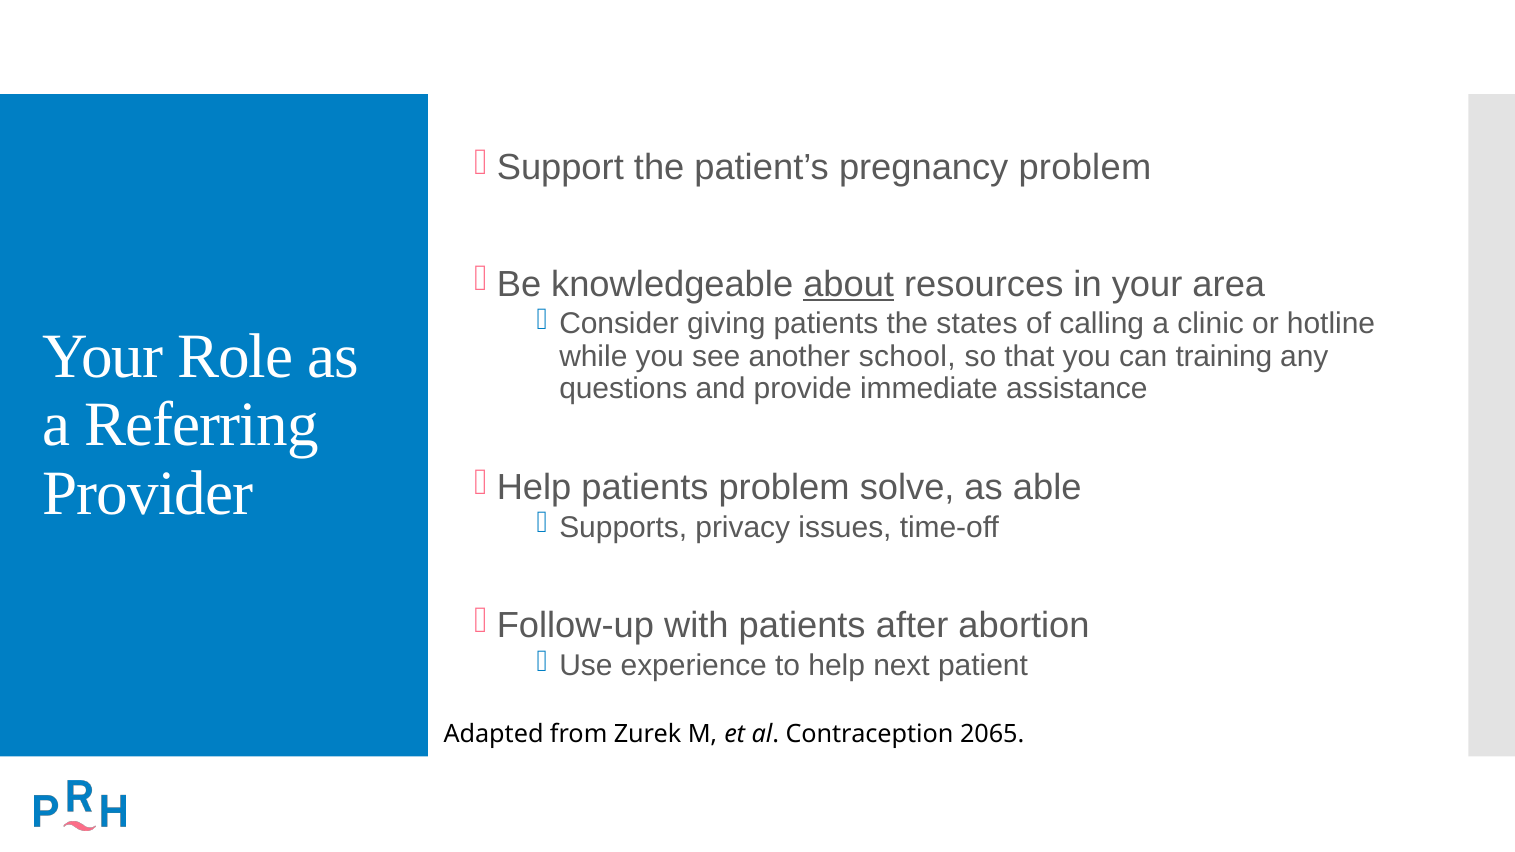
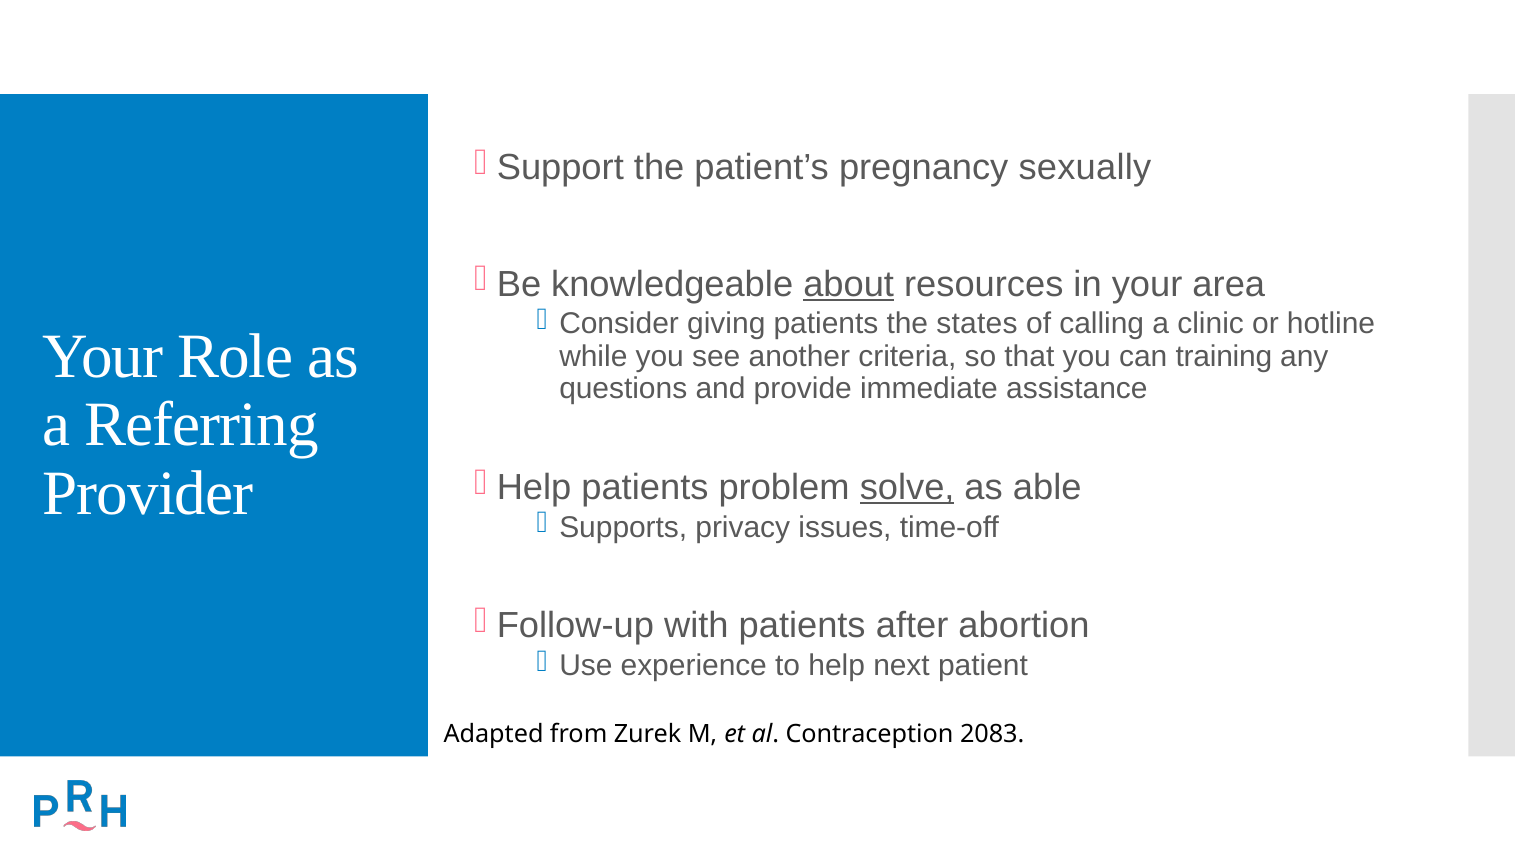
pregnancy problem: problem -> sexually (1085, 168)
school: school -> criteria (907, 356)
solve underline: none -> present (907, 488)
2065: 2065 -> 2083 (992, 734)
